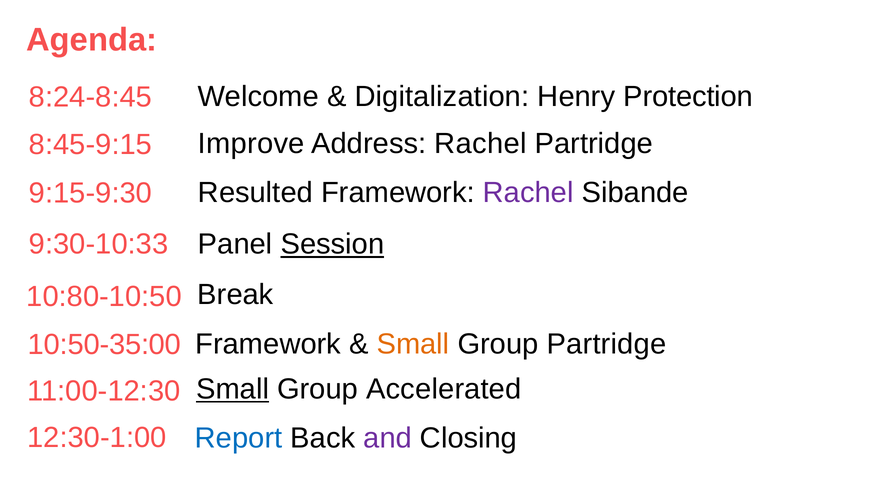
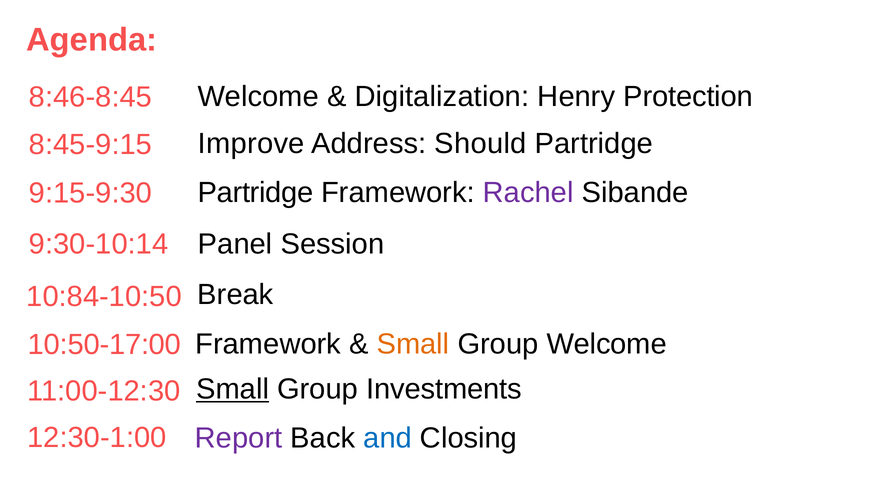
8:24-8:45: 8:24-8:45 -> 8:46-8:45 (90, 97)
Address Rachel: Rachel -> Should (480, 144)
9:15-9:30 Resulted: Resulted -> Partridge (256, 193)
9:30-10:33: 9:30-10:33 -> 9:30-10:14 (99, 244)
Session underline: present -> none (332, 244)
10:80-10:50: 10:80-10:50 -> 10:84-10:50 (104, 296)
10:50-35:00: 10:50-35:00 -> 10:50-17:00 (104, 344)
Group Partridge: Partridge -> Welcome (607, 344)
Accelerated: Accelerated -> Investments (444, 389)
Report colour: blue -> purple (239, 438)
and colour: purple -> blue (388, 438)
